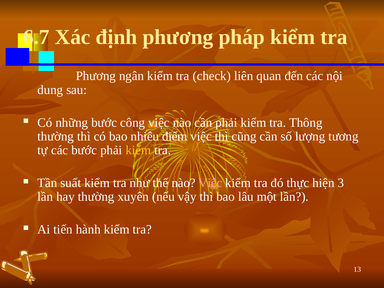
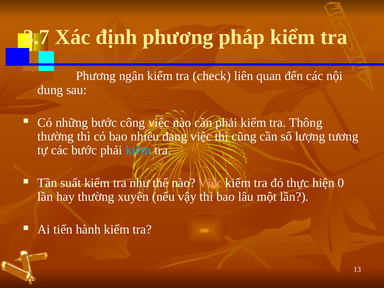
6.7: 6.7 -> 3.7 (36, 37)
điểm: điểm -> đang (175, 136)
kiểm colour: yellow -> light blue (138, 150)
3: 3 -> 0 (341, 183)
